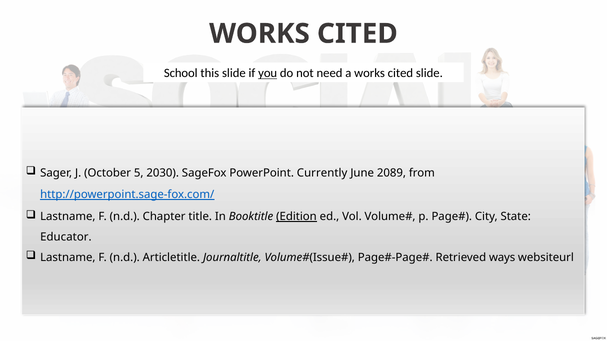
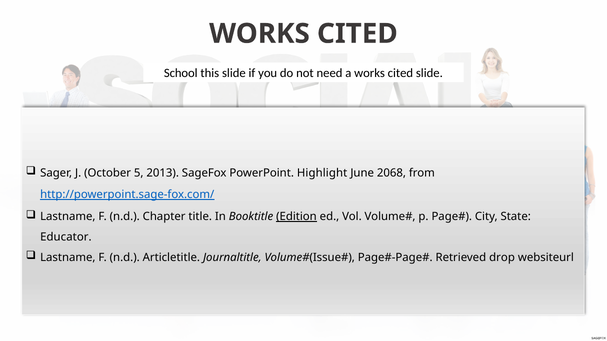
you underline: present -> none (268, 73)
2030: 2030 -> 2013 (163, 173)
Currently: Currently -> Highlight (322, 173)
2089: 2089 -> 2068 (391, 173)
ways: ways -> drop (502, 258)
